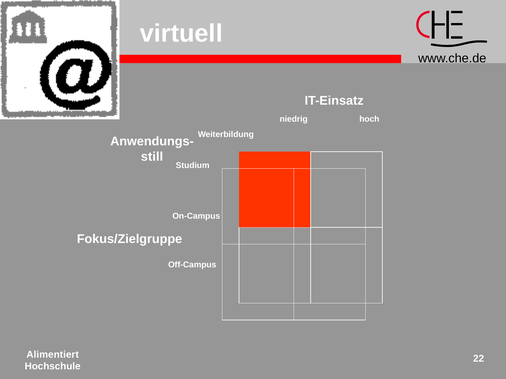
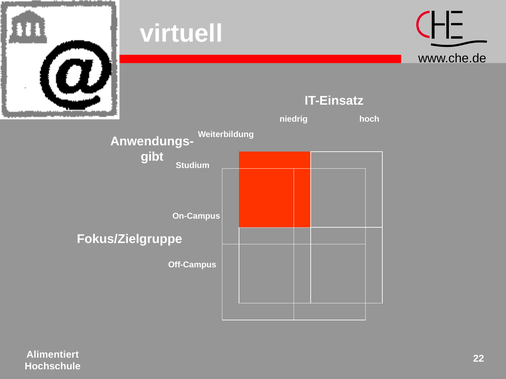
still: still -> gibt (152, 157)
